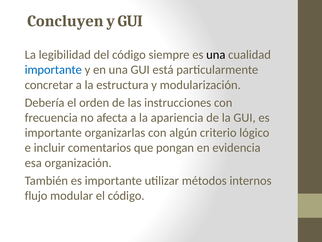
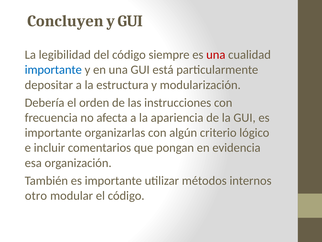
una colour: black -> red (216, 55)
concretar: concretar -> depositar (49, 85)
flujo: flujo -> otro (36, 195)
